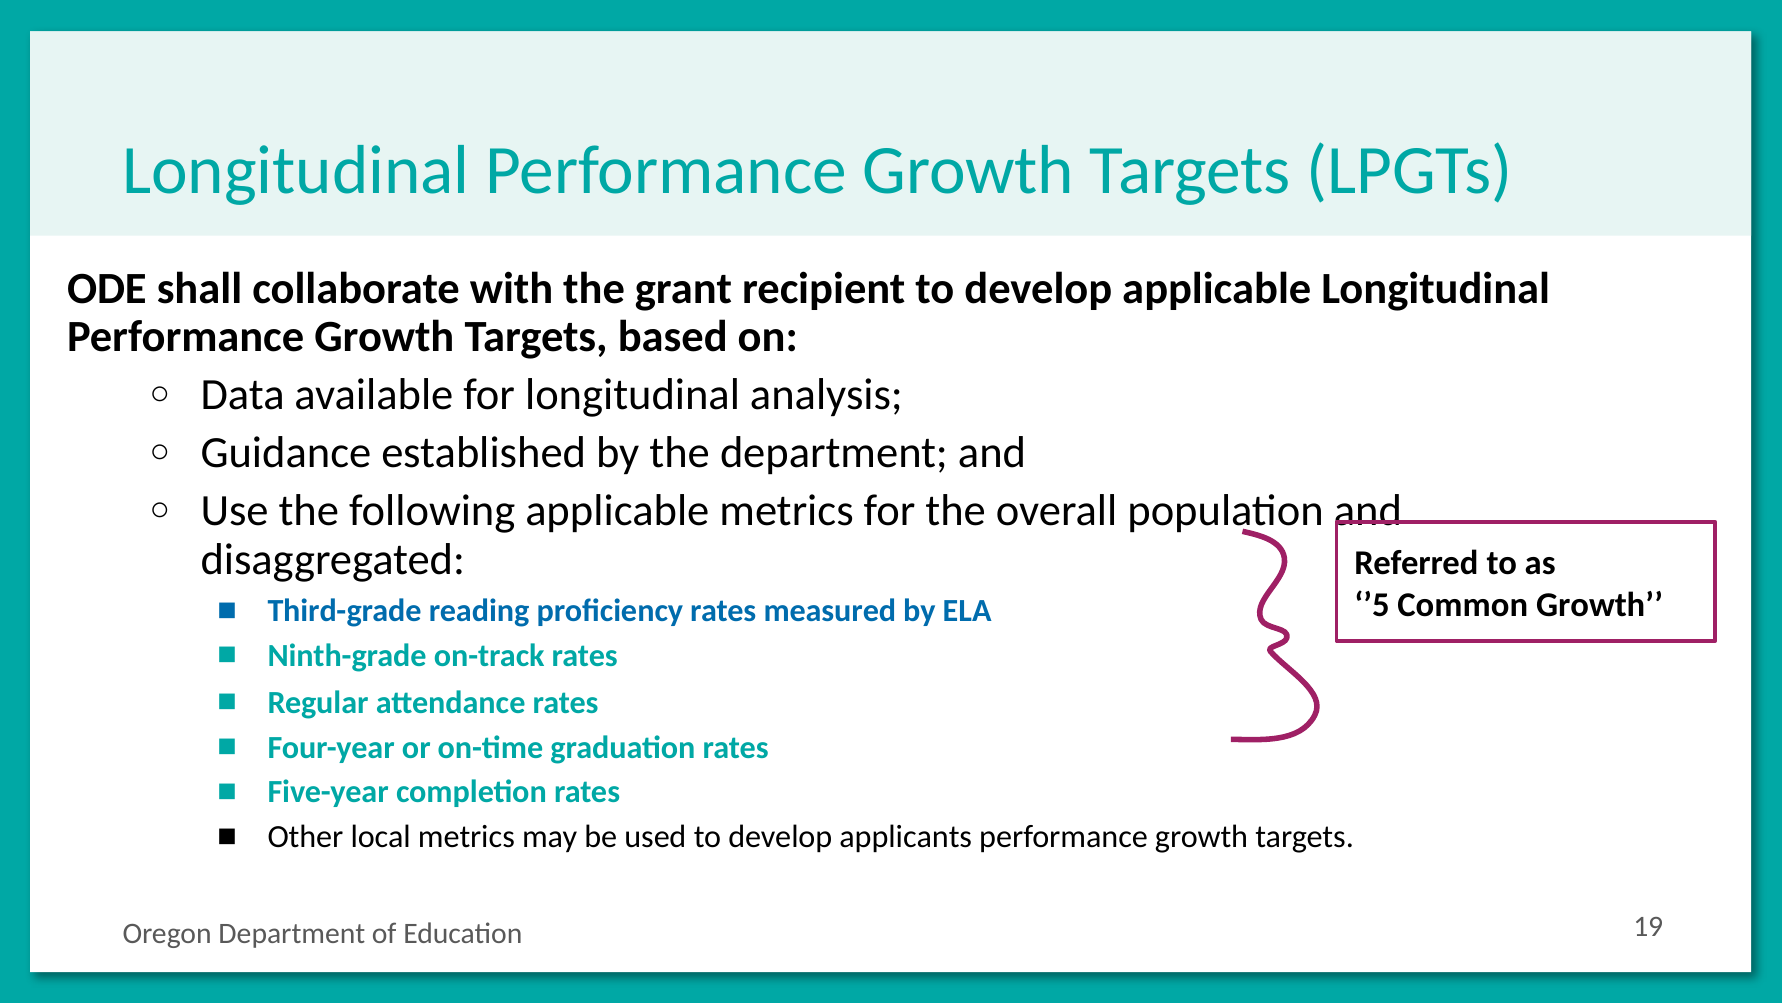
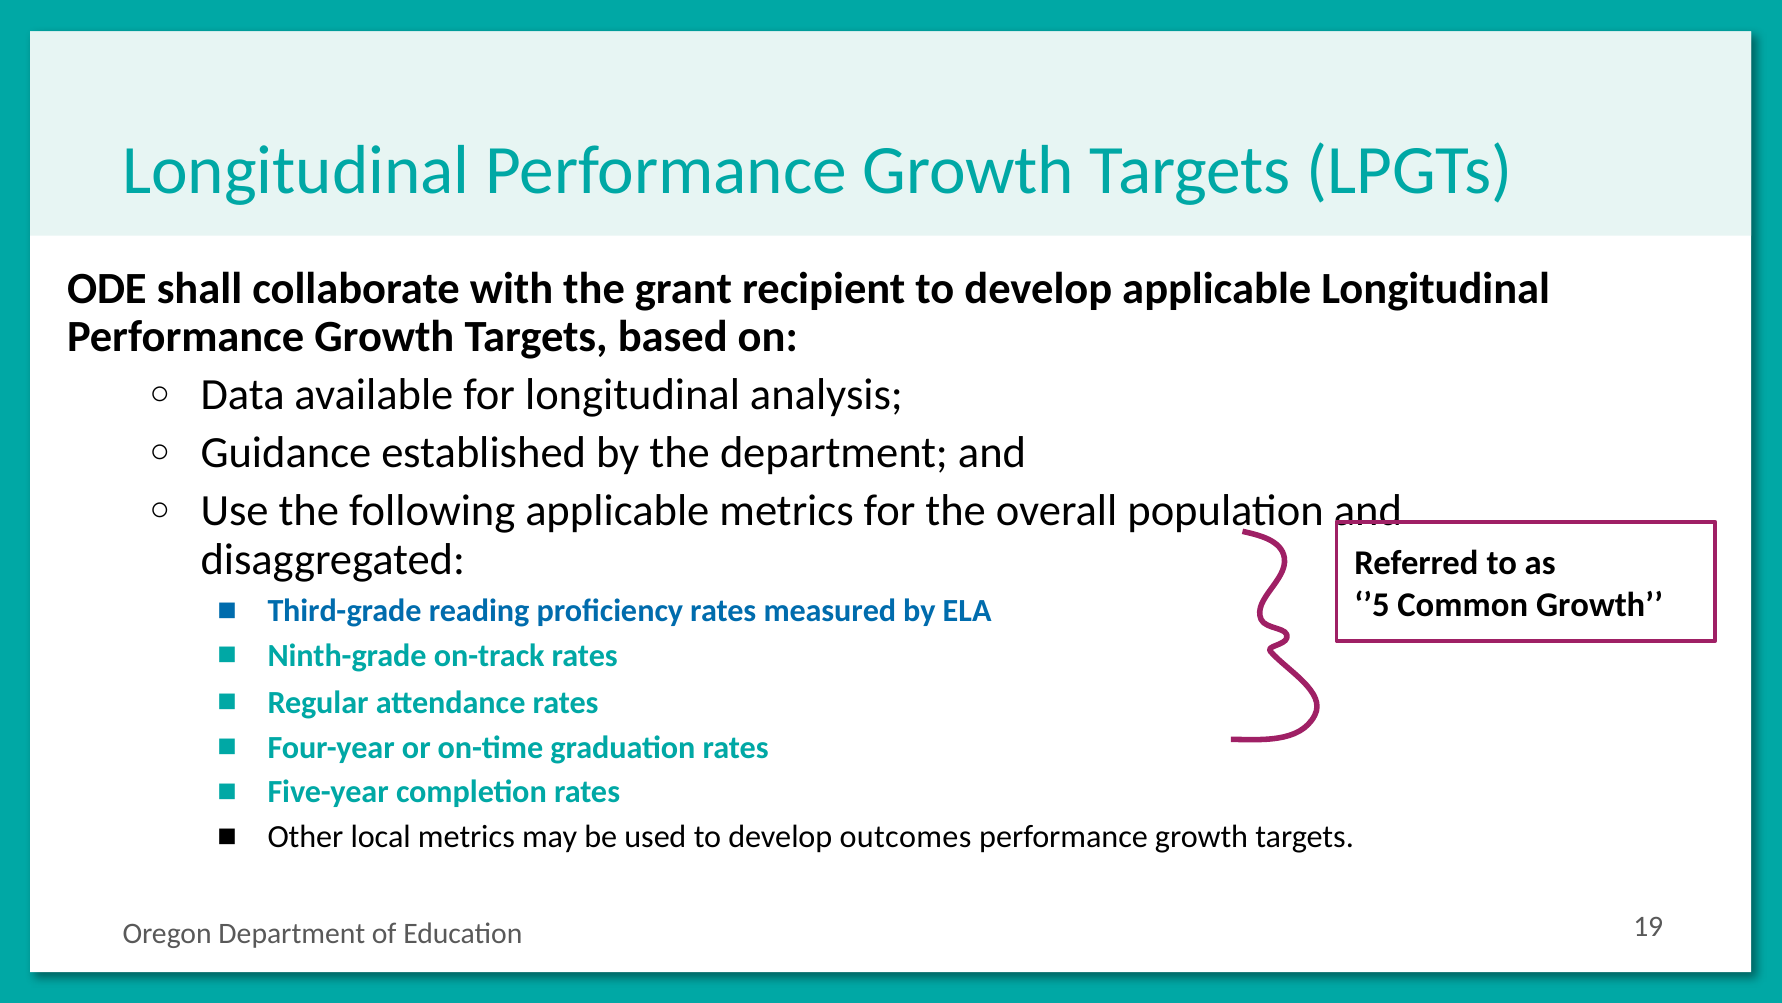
applicants: applicants -> outcomes (906, 836)
